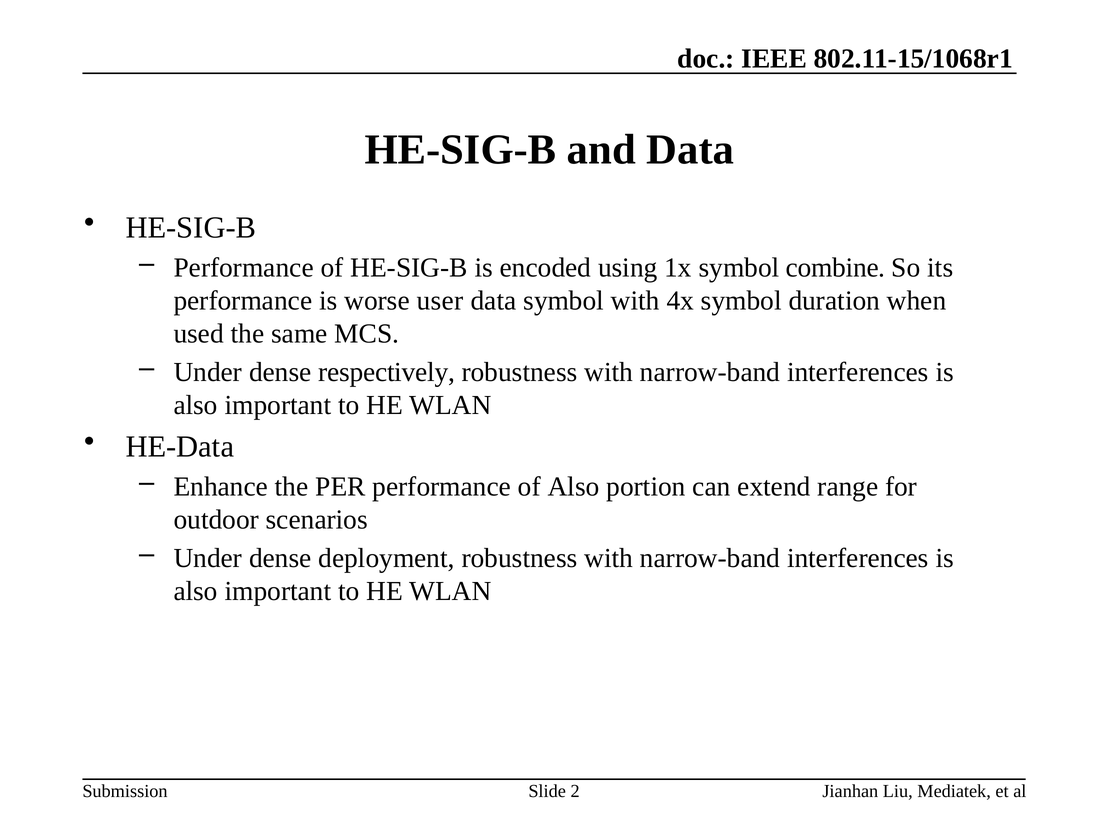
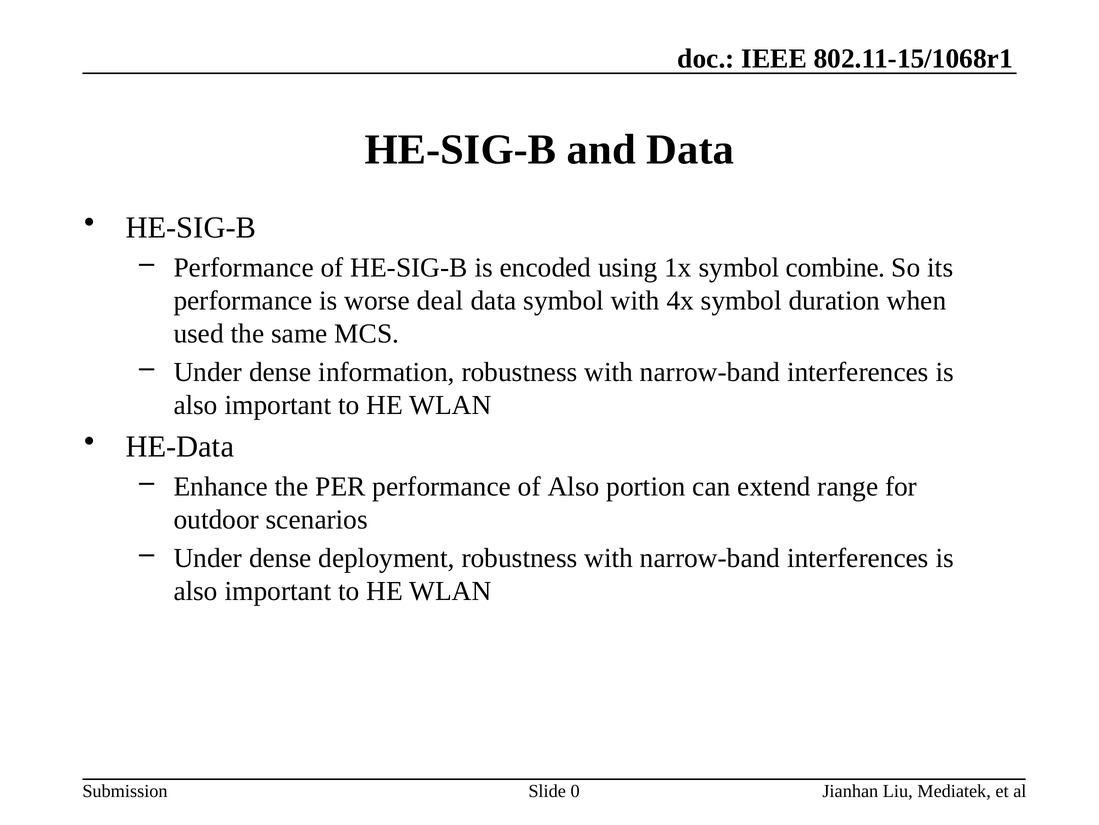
user: user -> deal (440, 301)
respectively: respectively -> information (387, 372)
2: 2 -> 0 (575, 791)
